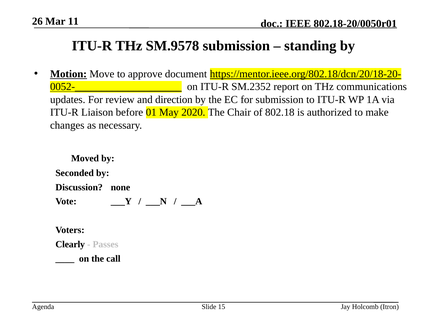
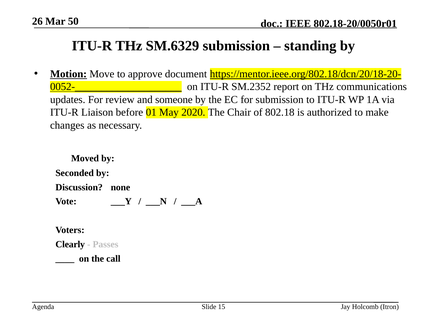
11: 11 -> 50 (73, 21)
SM.9578: SM.9578 -> SM.6329 (173, 46)
direction: direction -> someone (174, 100)
